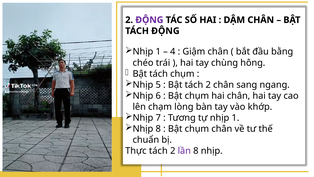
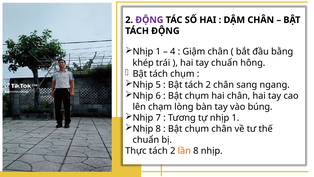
chéo: chéo -> khép (143, 63)
tay chùng: chùng -> chuẩn (225, 63)
khớp: khớp -> búng (260, 107)
lần colour: purple -> orange (184, 151)
